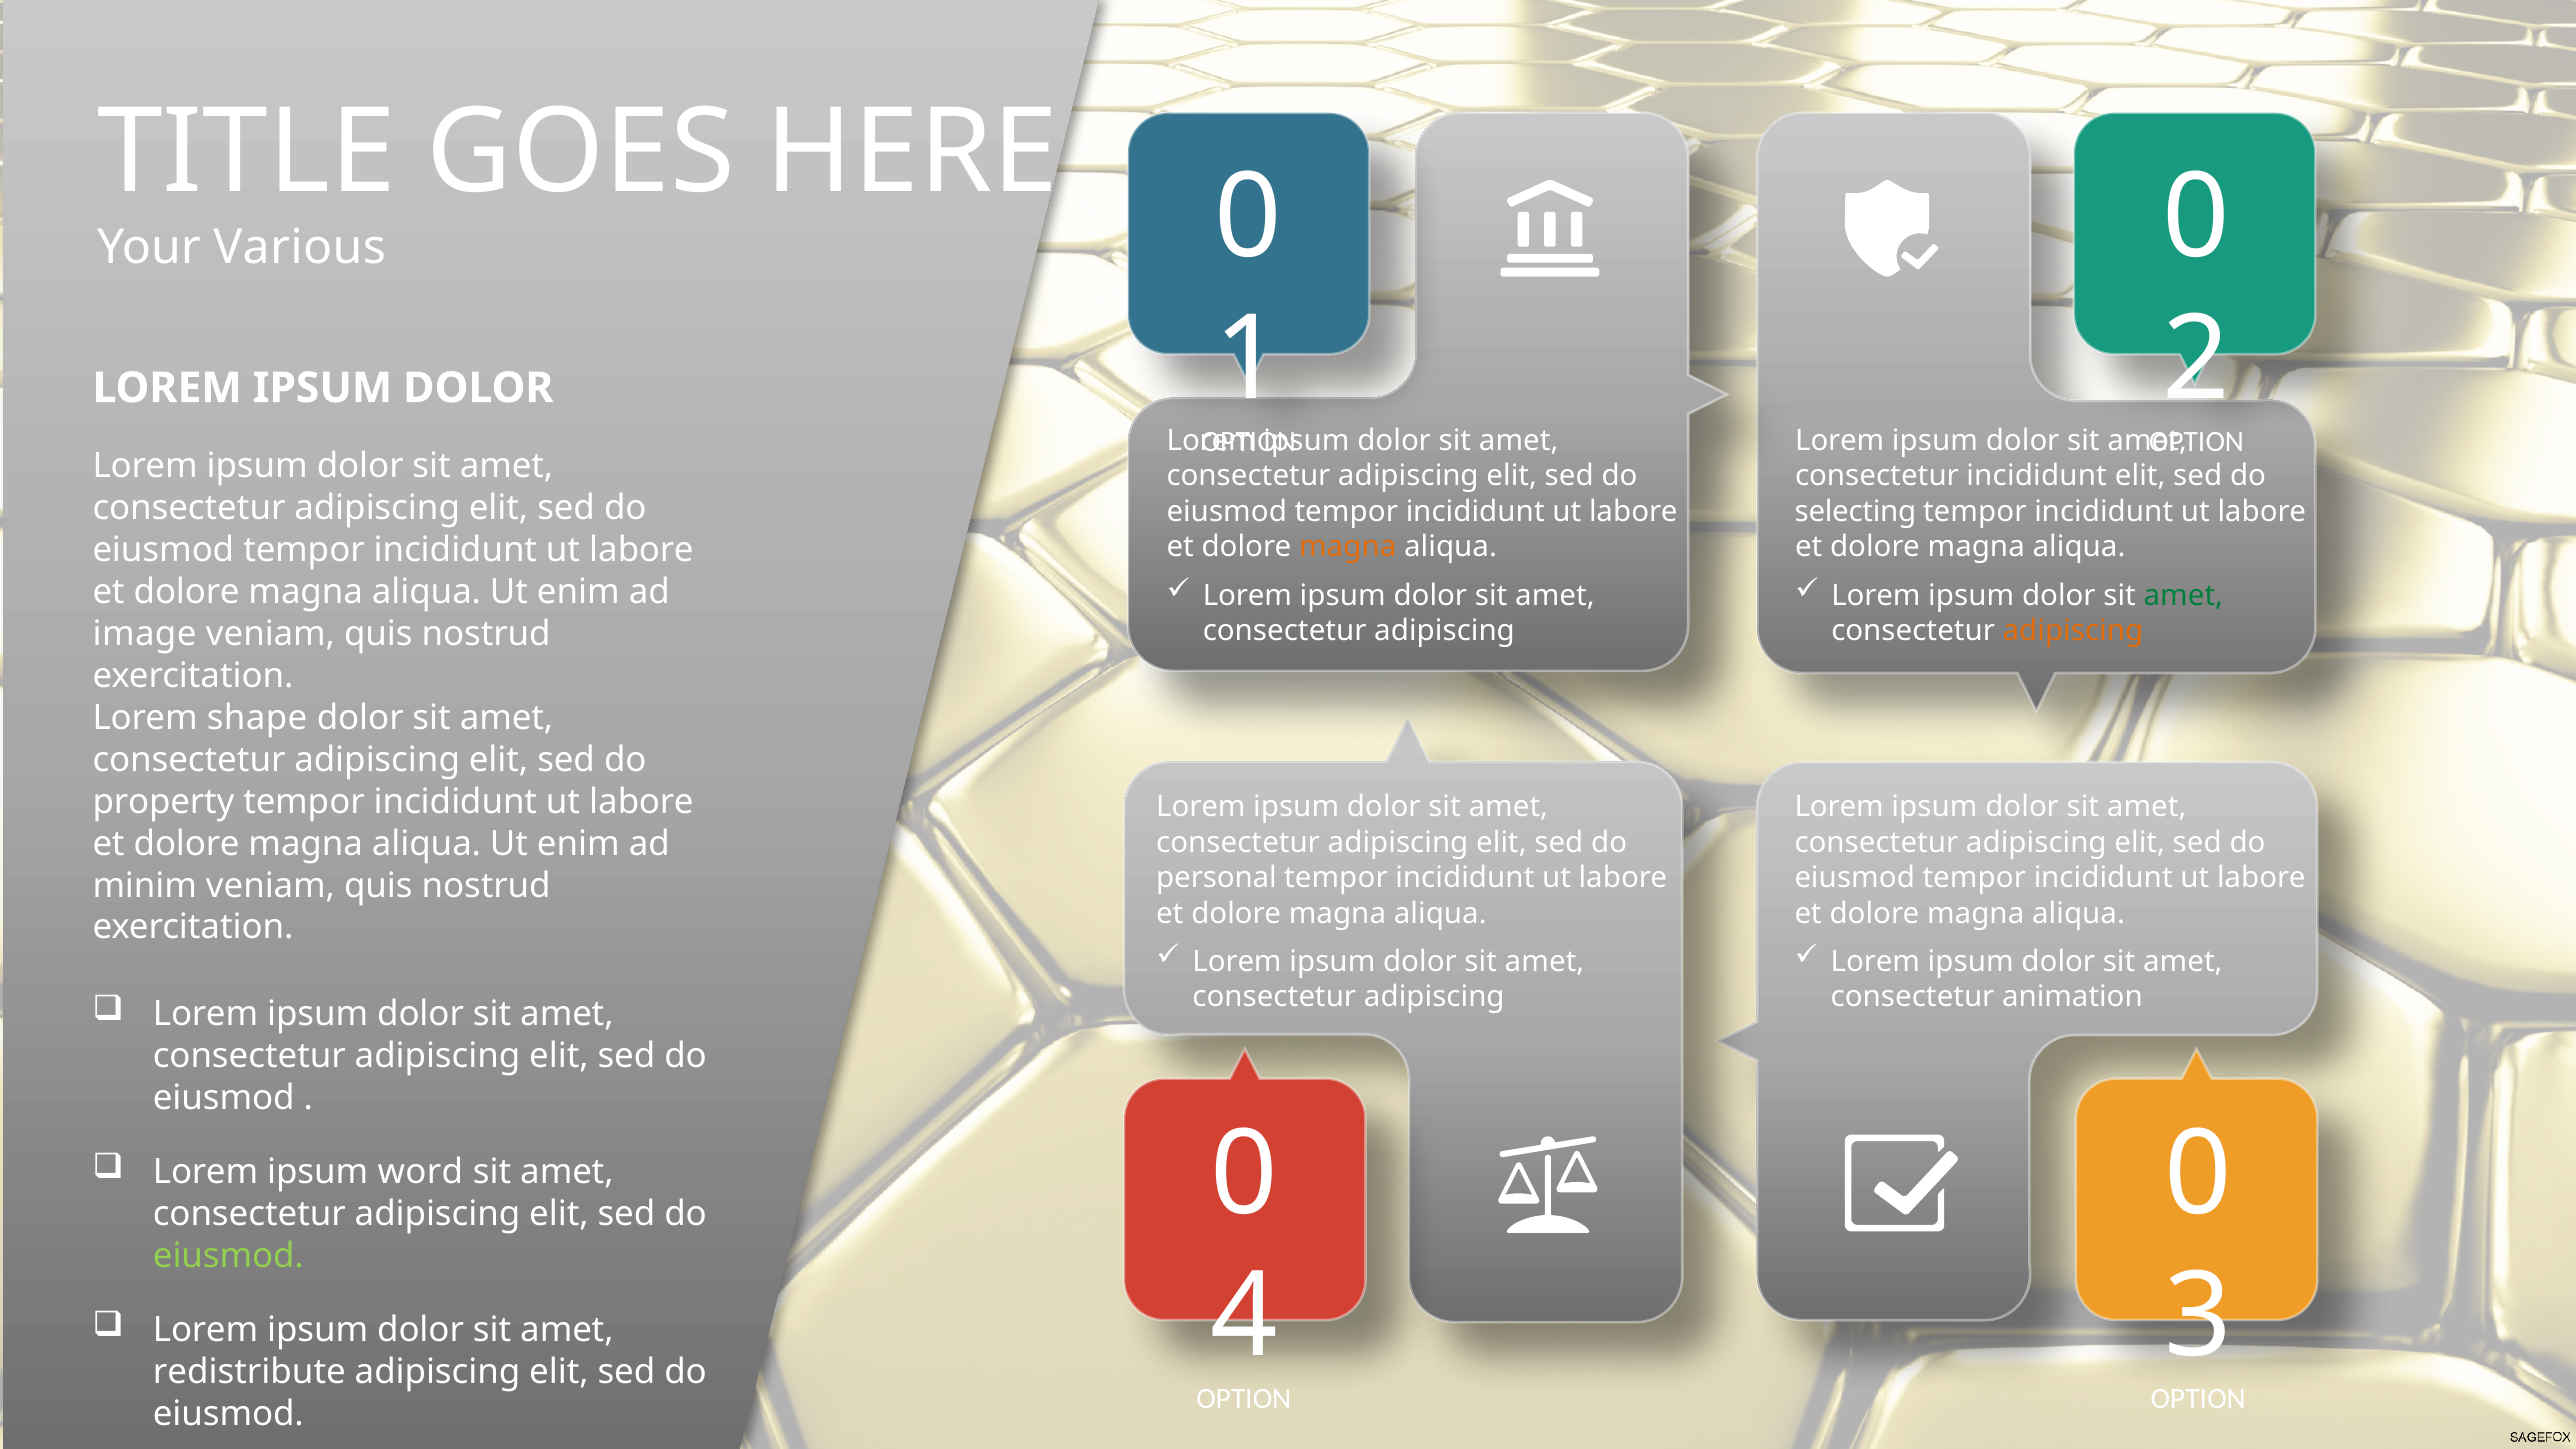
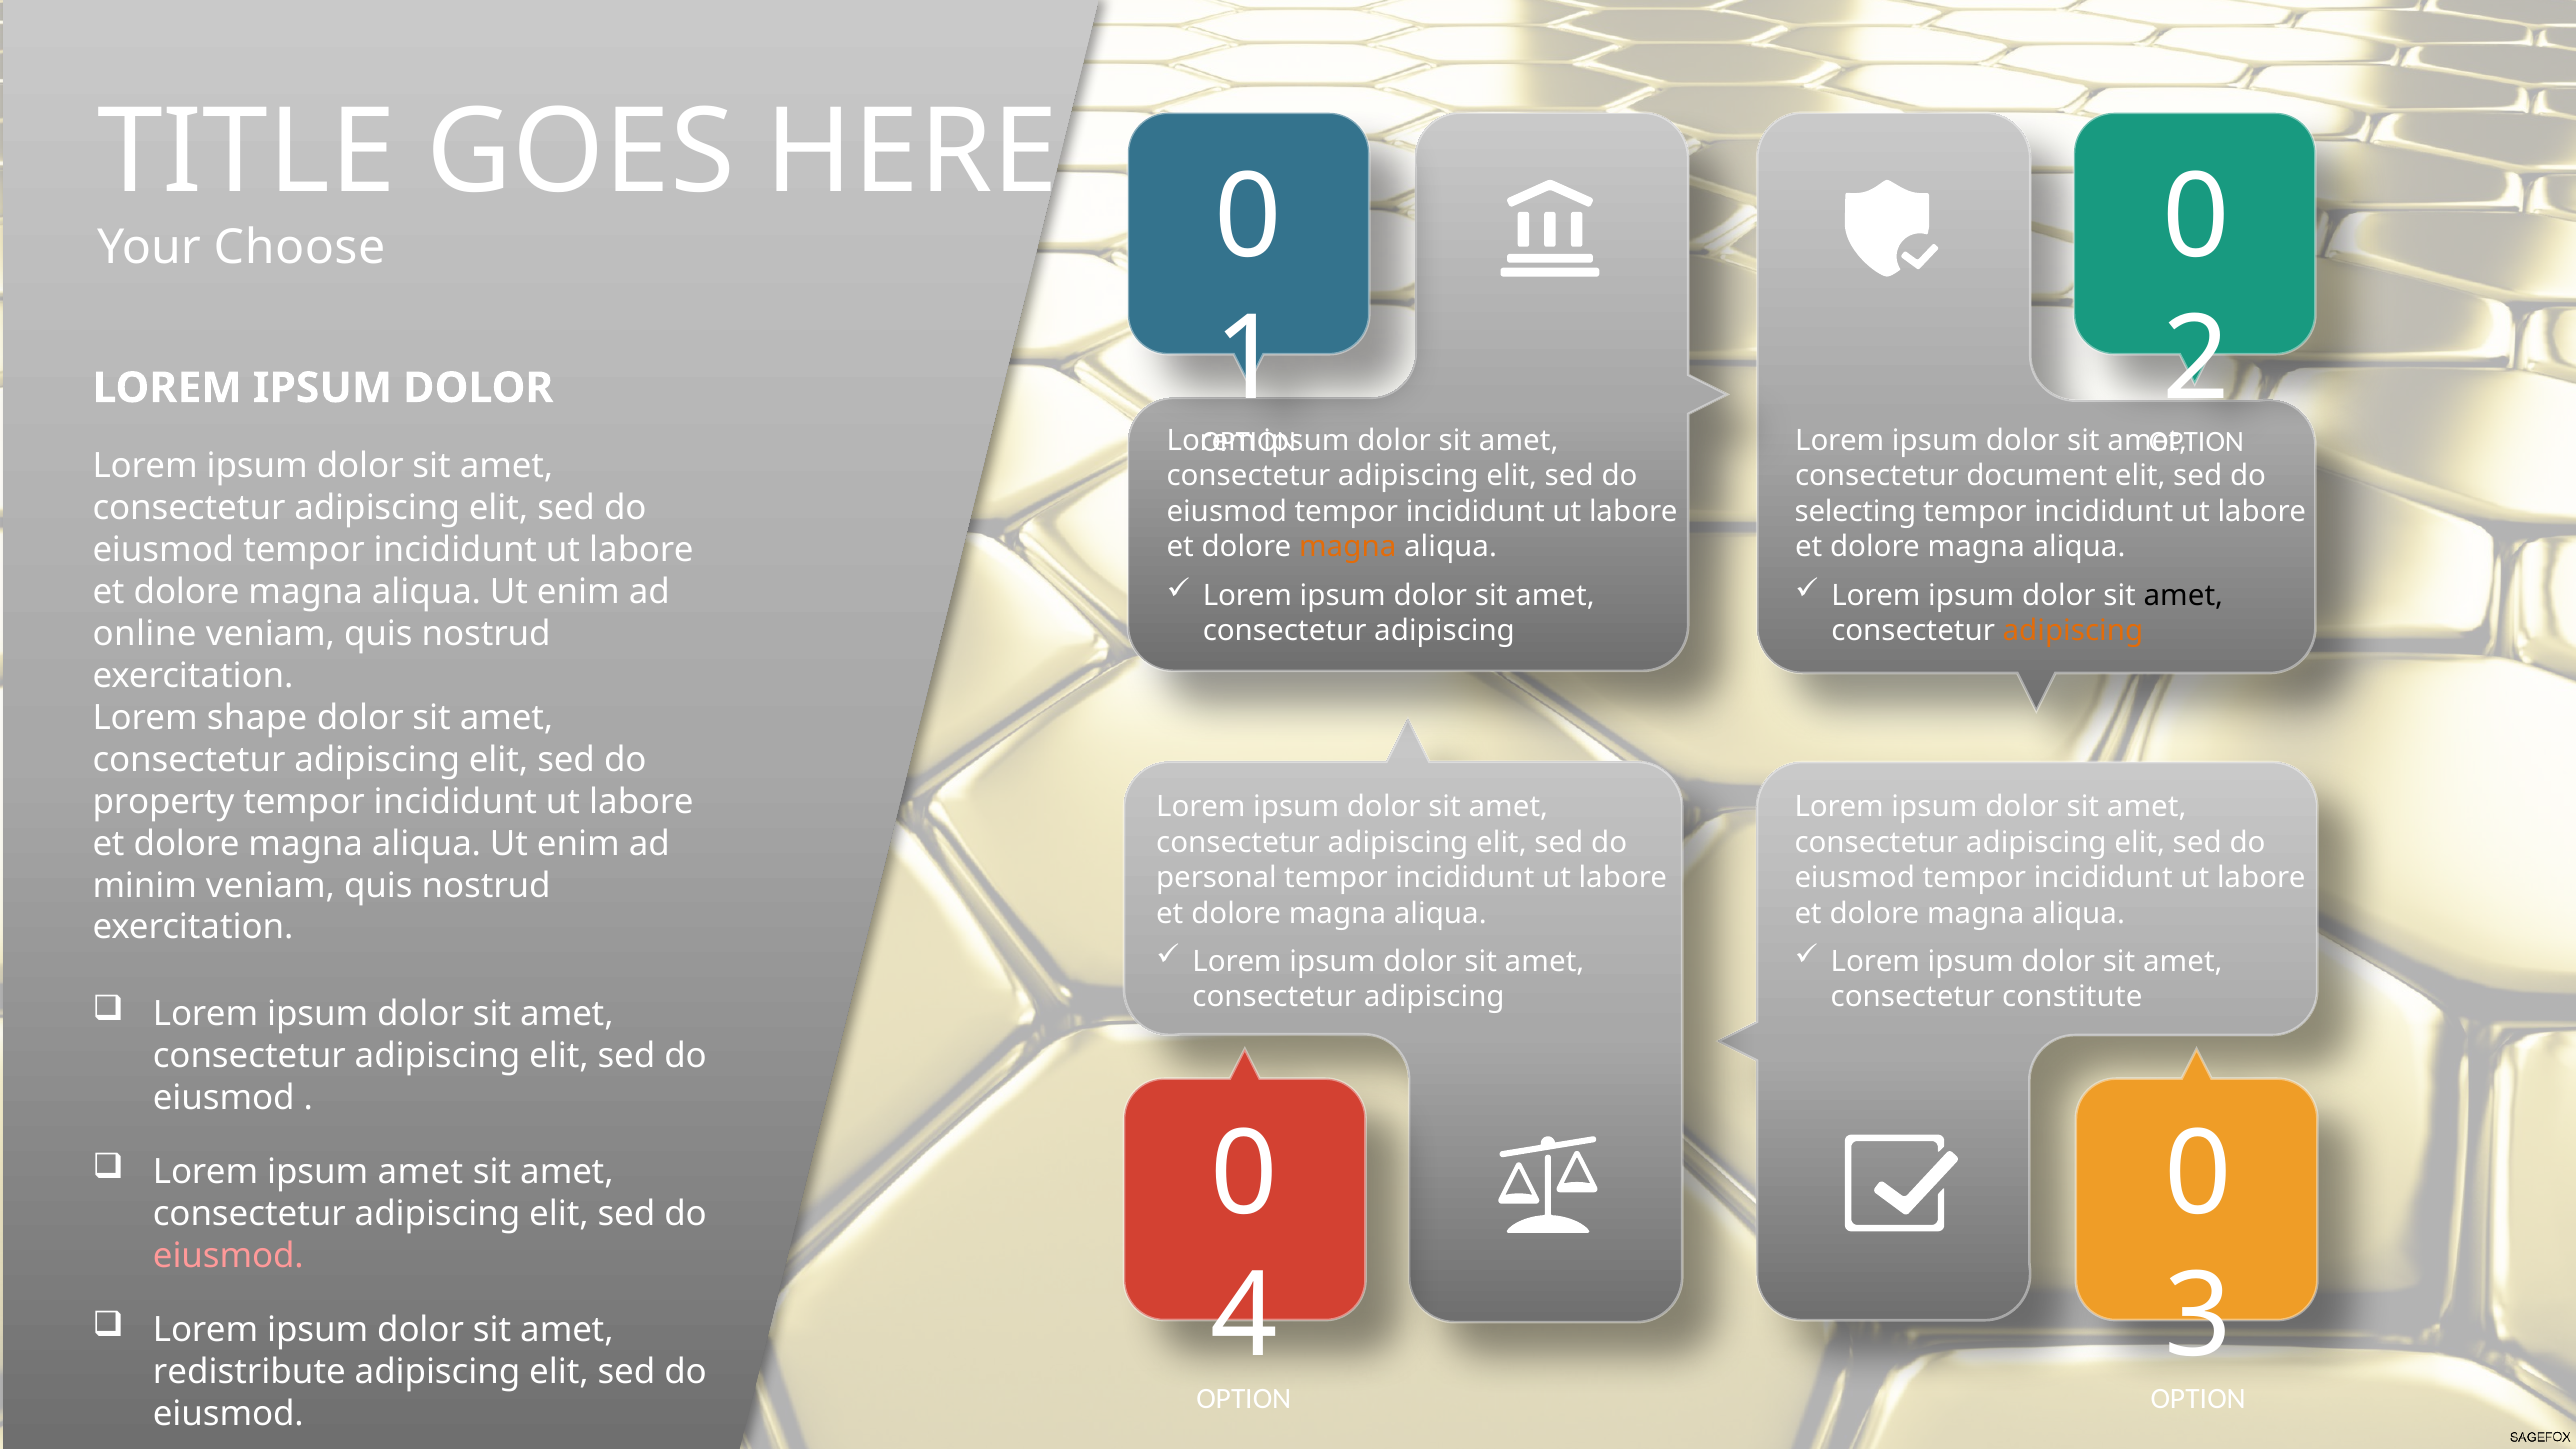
Various: Various -> Choose (300, 248)
consectetur incididunt: incididunt -> document (2037, 476)
amet colour: green -> black (2183, 595)
image: image -> online (145, 634)
animation: animation -> constitute (2072, 997)
ipsum word: word -> amet (420, 1172)
eiusmod colour: light green -> pink (228, 1256)
